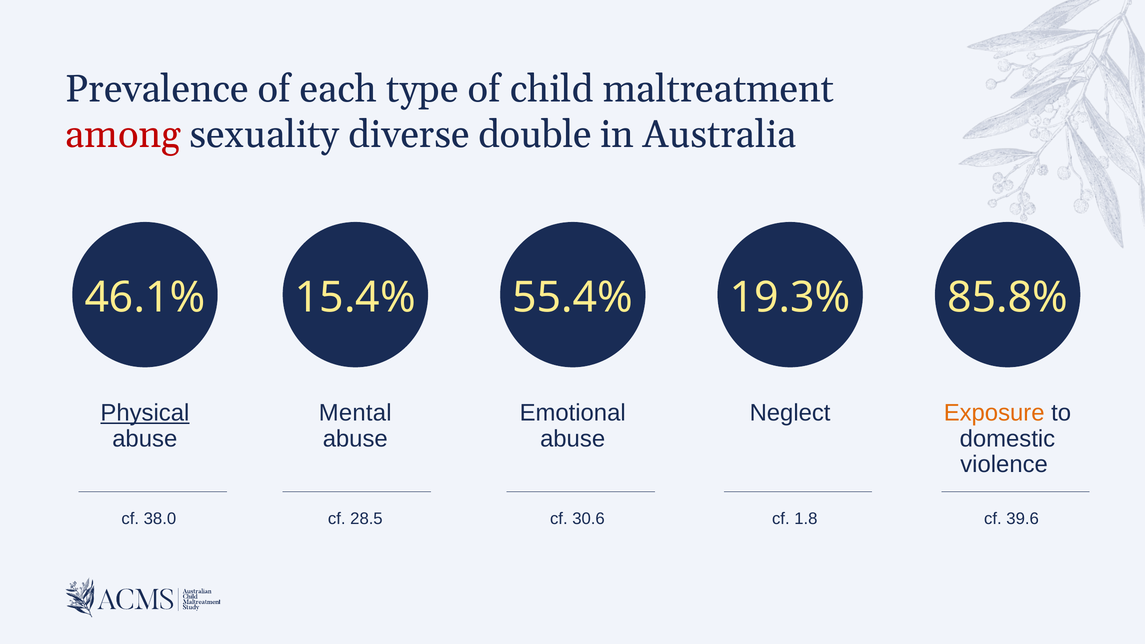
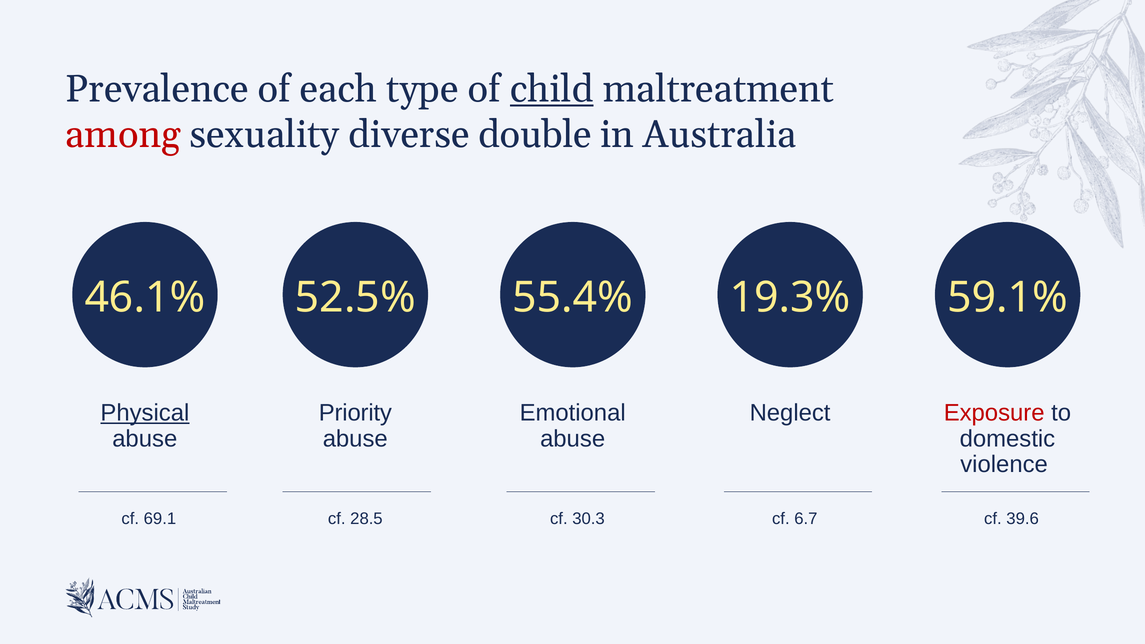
child underline: none -> present (552, 89)
15.4%: 15.4% -> 52.5% (355, 298)
85.8%: 85.8% -> 59.1% (1008, 298)
Mental: Mental -> Priority (355, 413)
Exposure colour: orange -> red (994, 413)
38.0: 38.0 -> 69.1 (160, 519)
30.6: 30.6 -> 30.3 (589, 519)
1.8: 1.8 -> 6.7 (806, 519)
